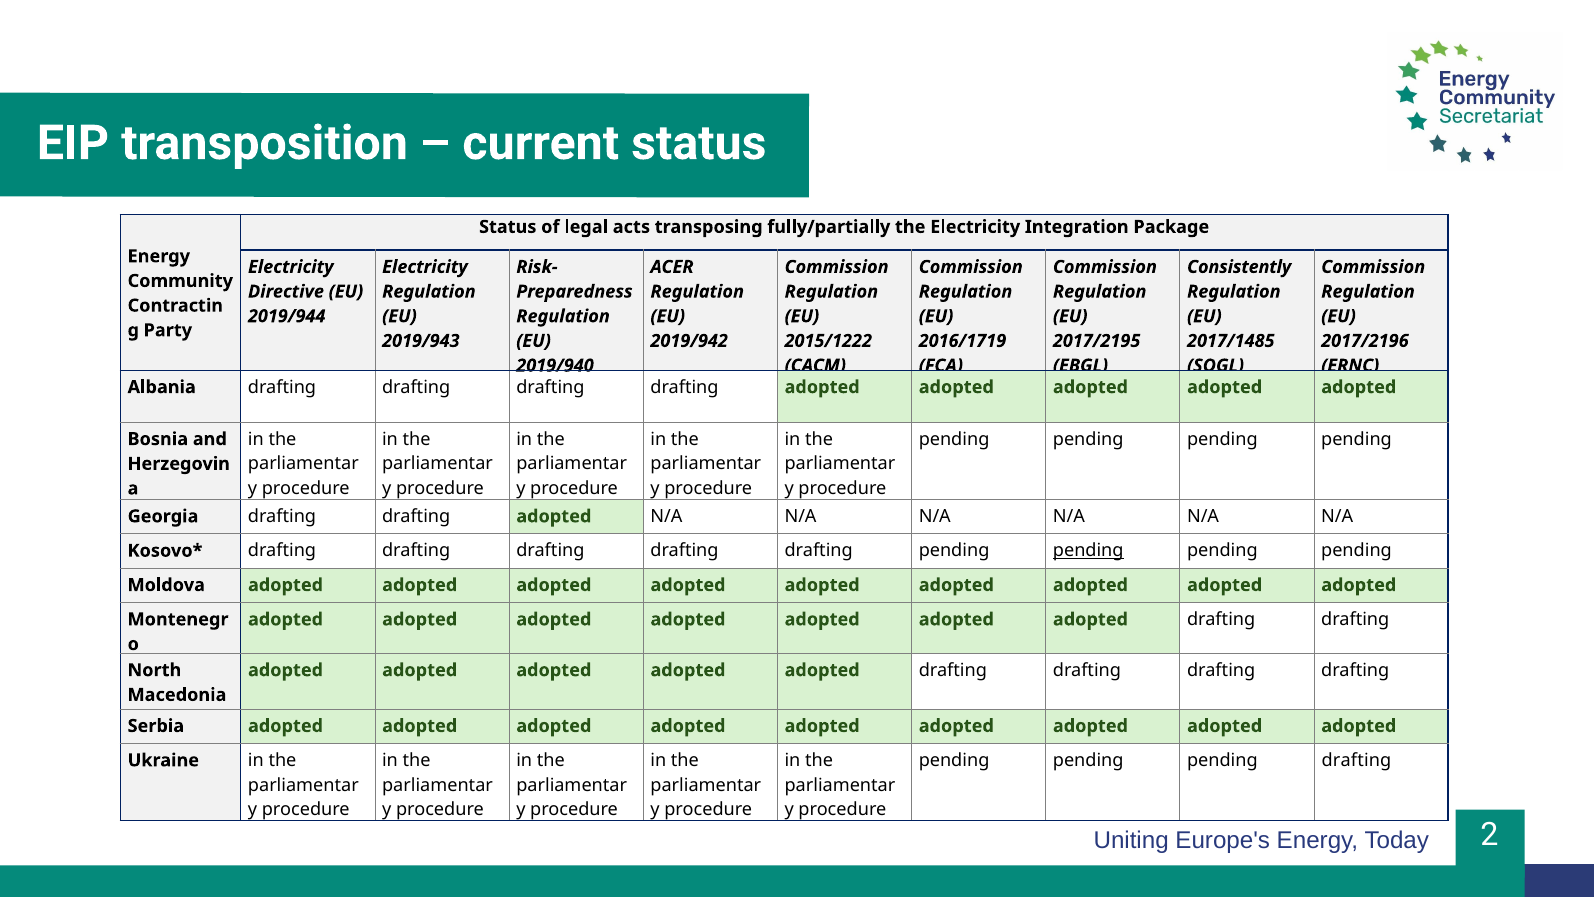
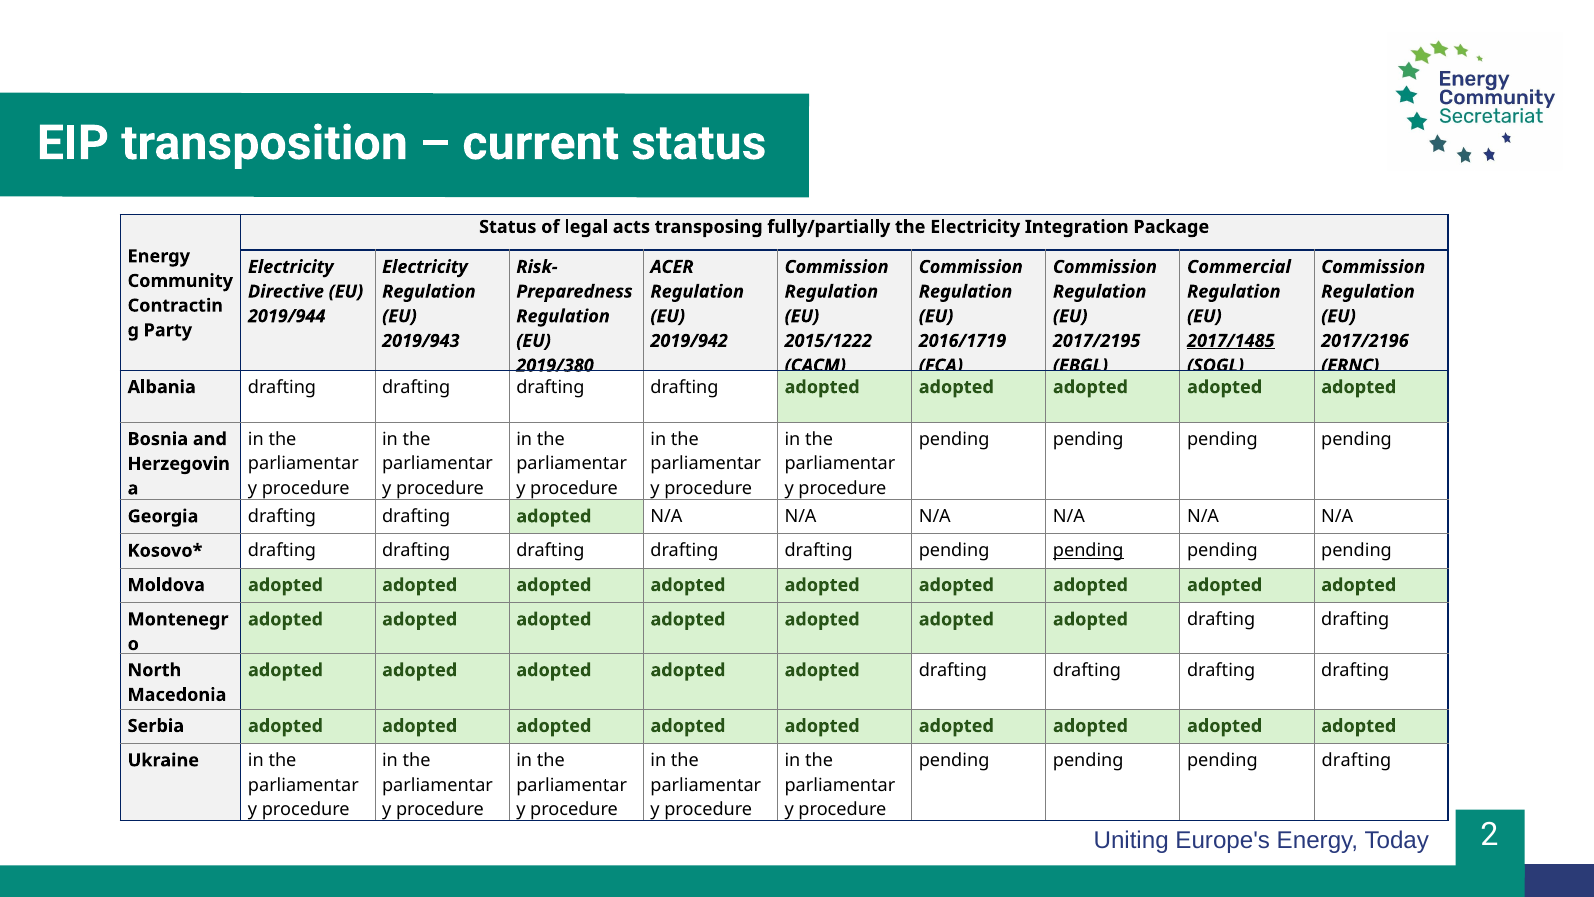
Consistently: Consistently -> Commercial (1239, 267)
2017/1485 underline: none -> present (1231, 341)
2019/940: 2019/940 -> 2019/380 (555, 365)
